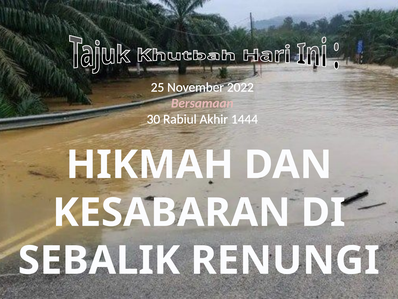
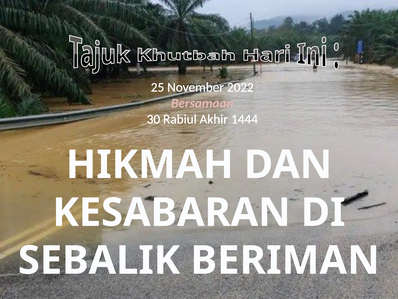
RENUNGI: RENUNGI -> BERIMAN (285, 260)
